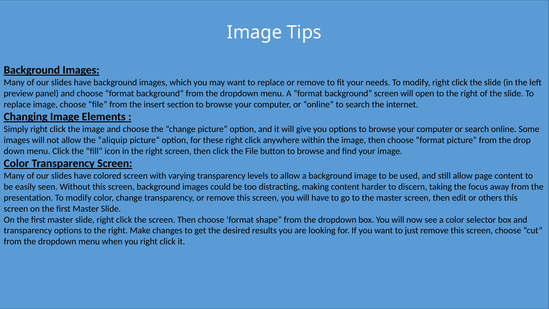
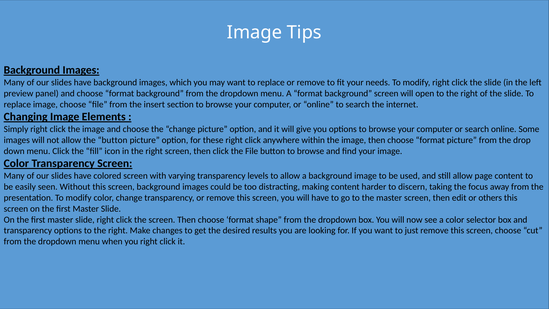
the aliquip: aliquip -> button (113, 140)
